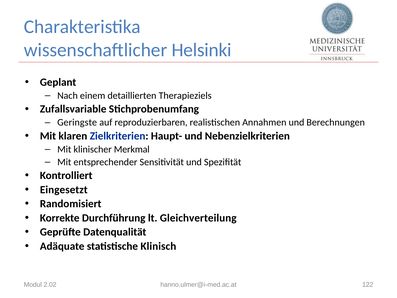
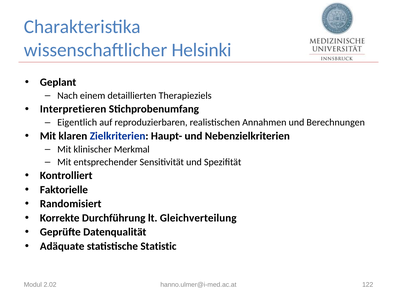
Zufallsvariable: Zufallsvariable -> Interpretieren (73, 109)
Geringste: Geringste -> Eigentlich (77, 122)
Eingesetzt: Eingesetzt -> Faktorielle (64, 189)
Klinisch: Klinisch -> Statistic (158, 246)
